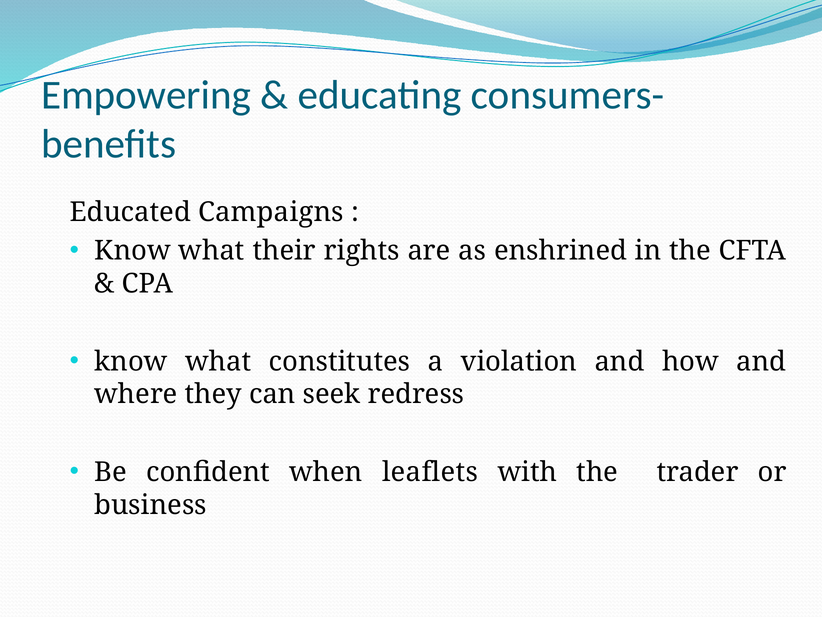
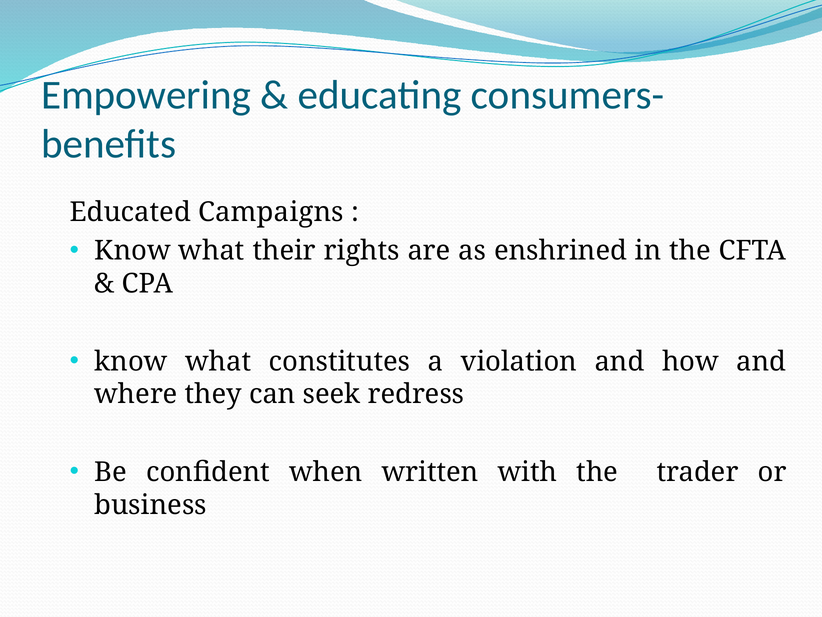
leaflets: leaflets -> written (430, 472)
